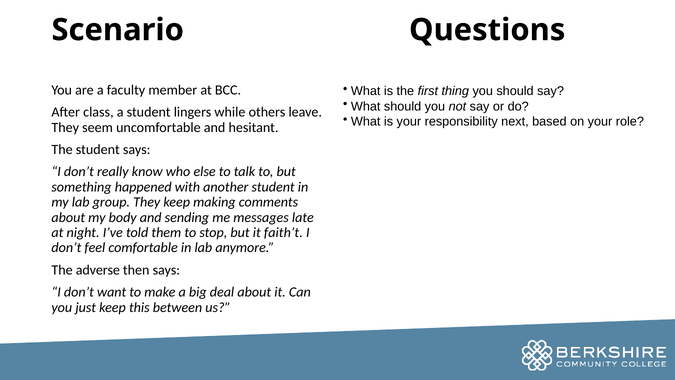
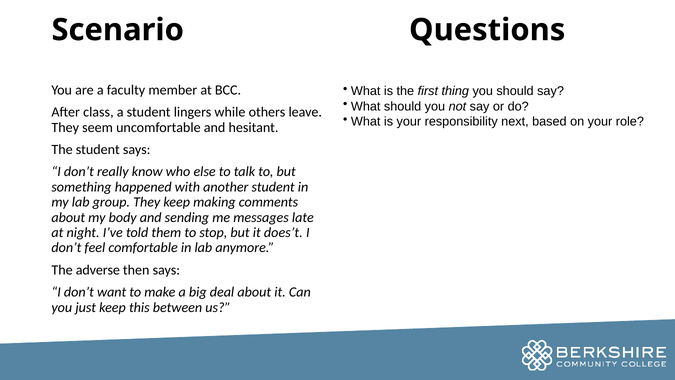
faith’t: faith’t -> does’t (283, 232)
